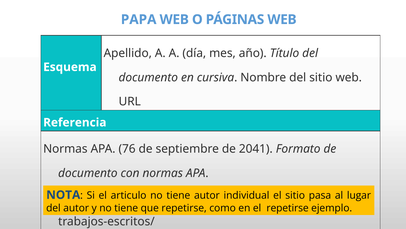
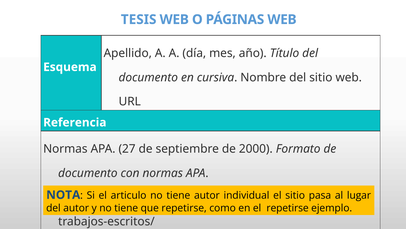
PAPA: PAPA -> TESIS (139, 19)
76: 76 -> 27 (127, 149)
2041: 2041 -> 2000 (256, 149)
